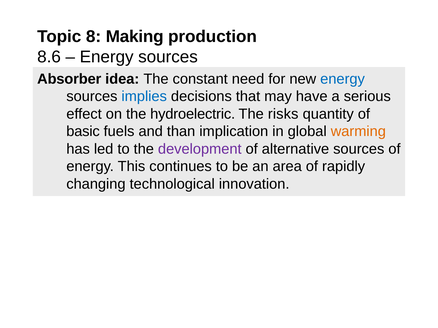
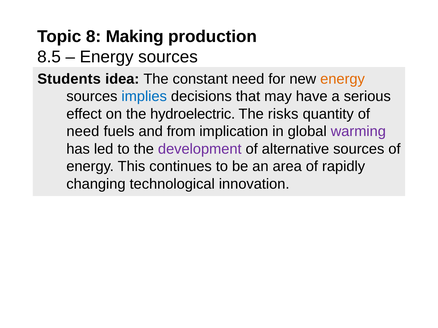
8.6: 8.6 -> 8.5 (49, 57)
Absorber: Absorber -> Students (69, 79)
energy colour: blue -> orange (343, 79)
basic: basic -> need (83, 132)
than: than -> from (181, 132)
warming colour: orange -> purple (358, 132)
